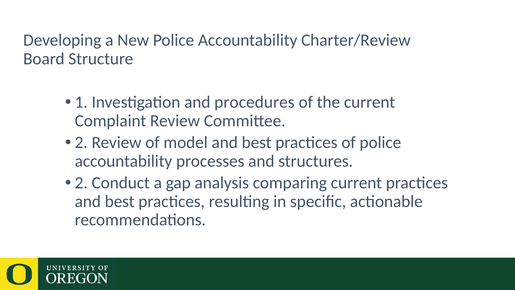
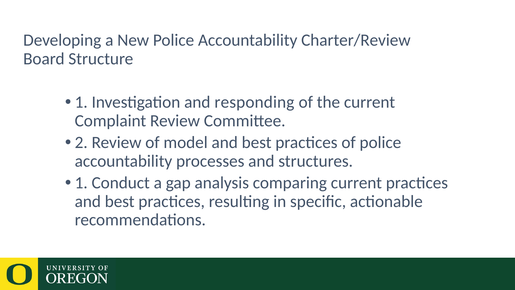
procedures: procedures -> responding (254, 102)
2: 2 -> 1 (81, 183)
